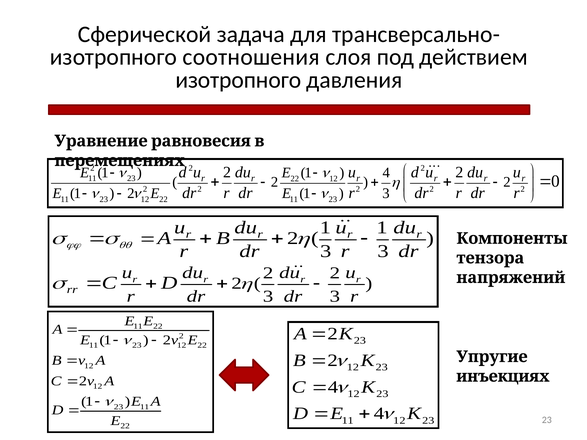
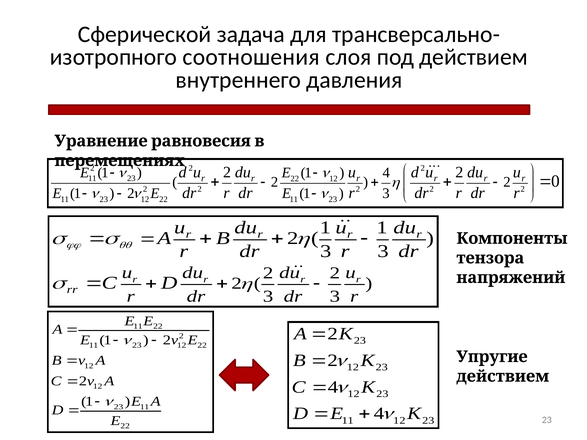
изотропного: изотропного -> внутреннего (238, 80)
инъекциях: инъекциях -> действием (503, 376)
